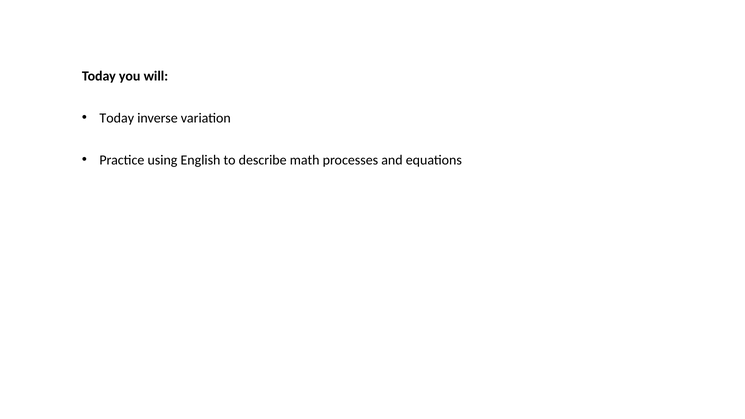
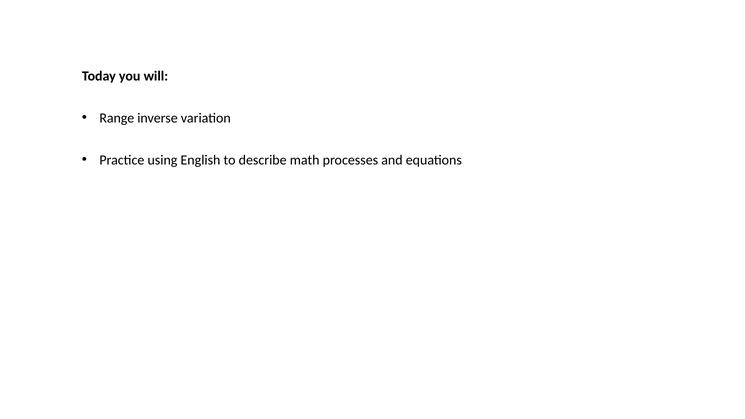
Today: Today -> Range (117, 118)
